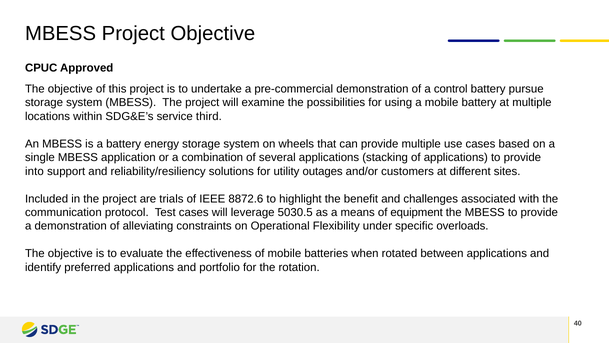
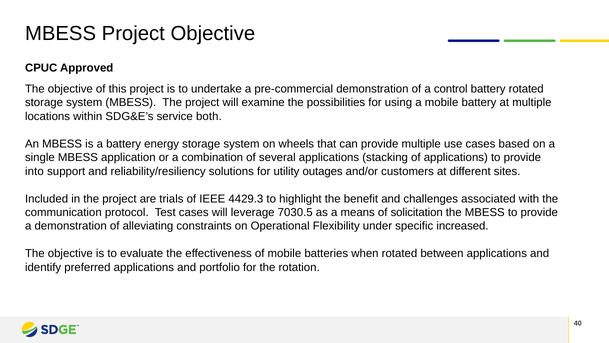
battery pursue: pursue -> rotated (526, 89)
third: third -> both (209, 116)
8872.6: 8872.6 -> 4429.3 (246, 198)
5030.5: 5030.5 -> 7030.5 (295, 212)
equipment: equipment -> solicitation (417, 212)
overloads: overloads -> increased (462, 226)
